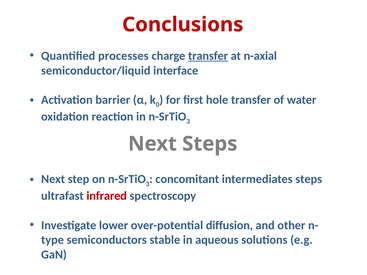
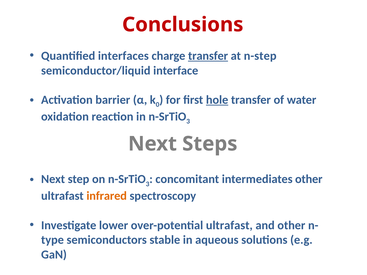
processes: processes -> interfaces (123, 56)
n-axial: n-axial -> n-step (260, 56)
hole underline: none -> present (217, 100)
intermediates steps: steps -> other (309, 179)
infrared colour: red -> orange (107, 196)
over-potential diffusion: diffusion -> ultrafast (229, 225)
